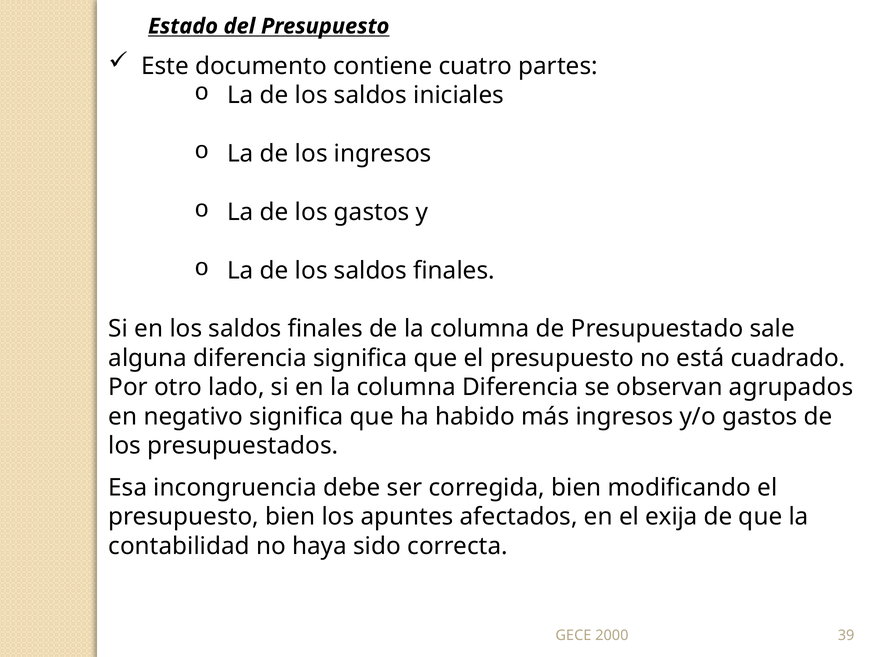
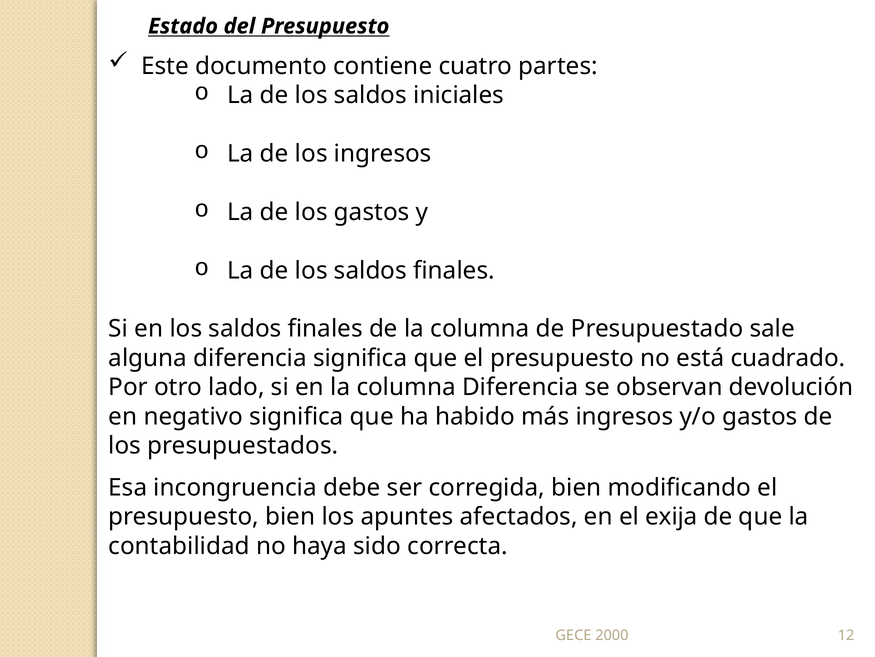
agrupados: agrupados -> devolución (791, 387)
39: 39 -> 12 (846, 635)
